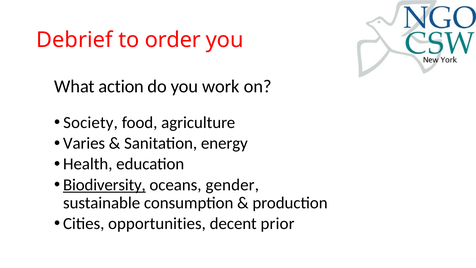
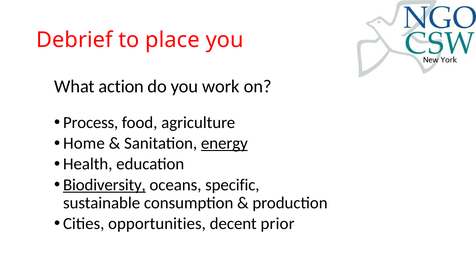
order: order -> place (173, 40)
Society: Society -> Process (91, 123)
Varies: Varies -> Home (84, 143)
energy underline: none -> present (224, 143)
gender: gender -> specific (232, 185)
